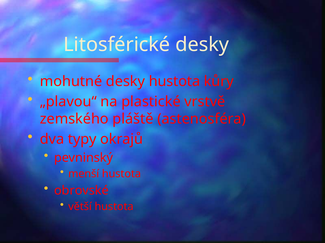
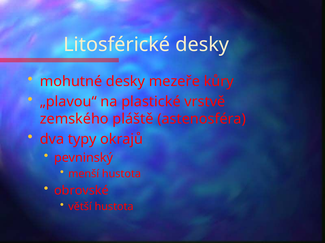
desky hustota: hustota -> mezeře (174, 82)
